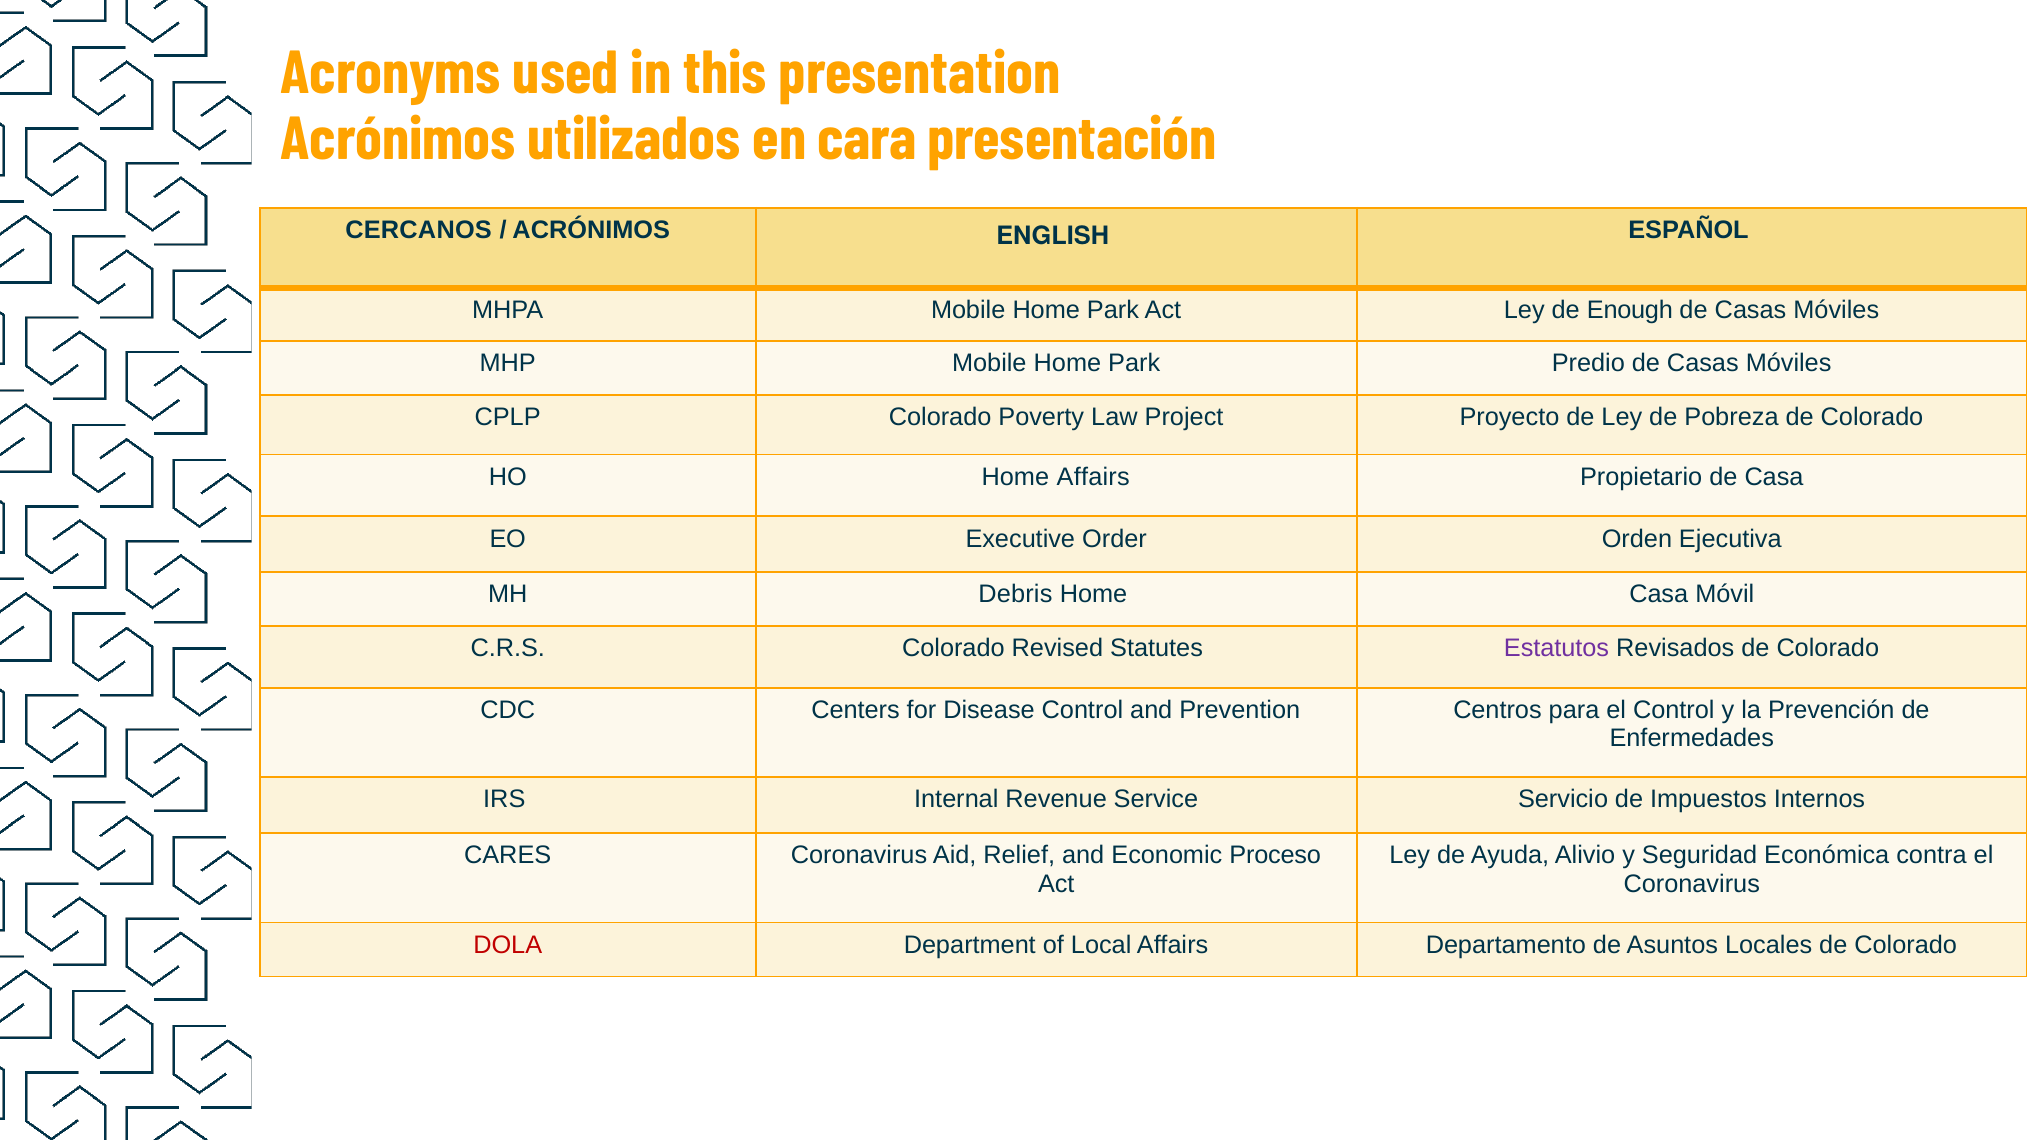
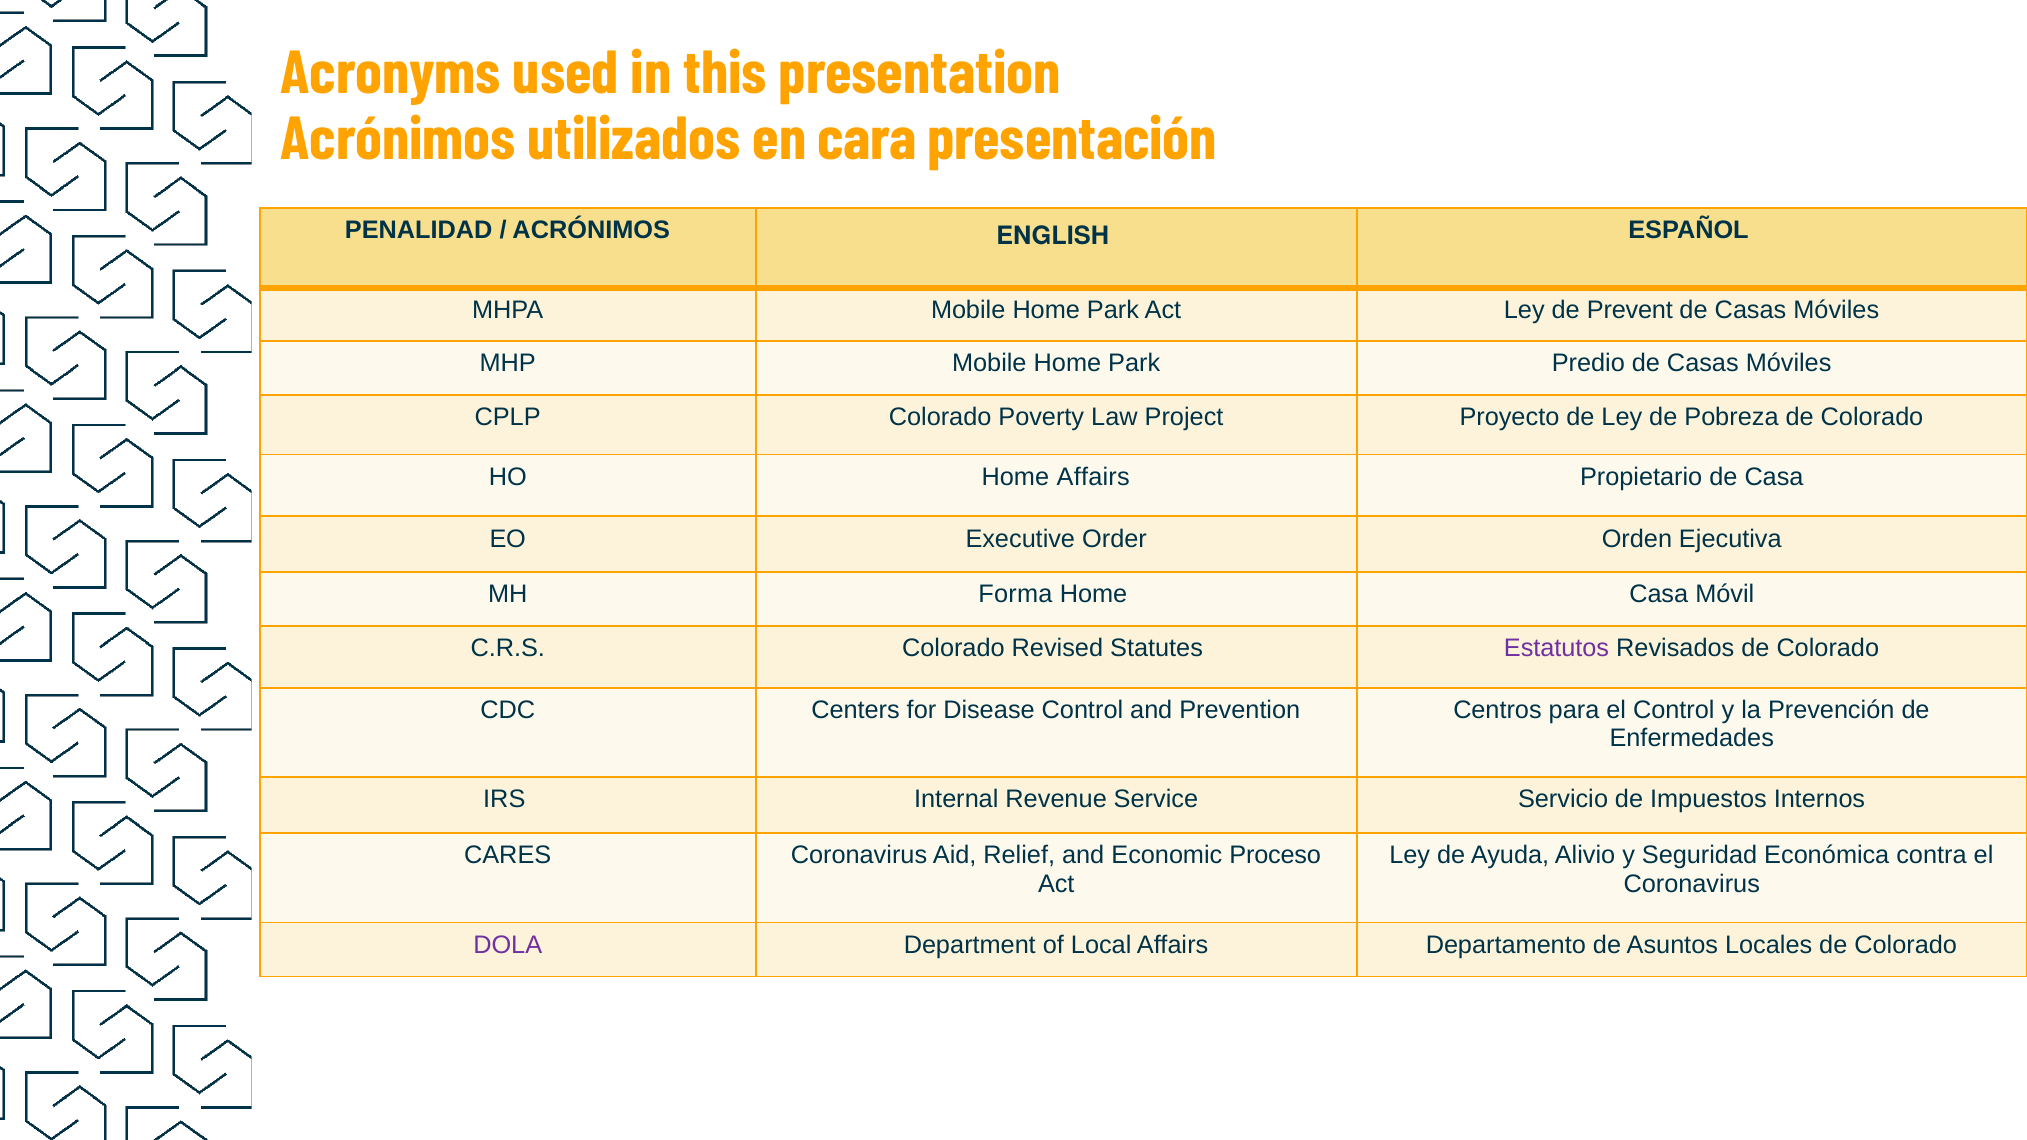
CERCANOS: CERCANOS -> PENALIDAD (419, 230)
Enough: Enough -> Prevent (1630, 310)
Debris: Debris -> Forma (1015, 595)
DOLA colour: red -> purple (508, 945)
